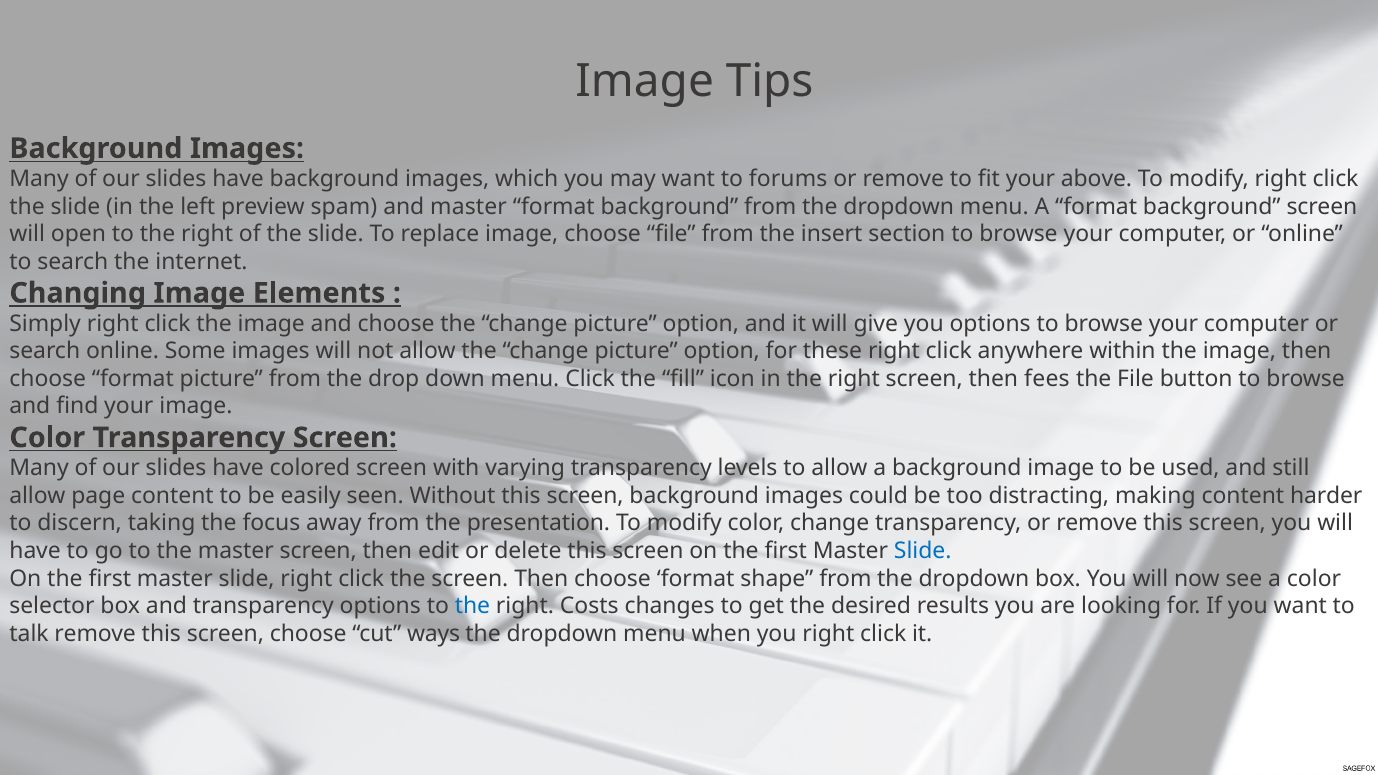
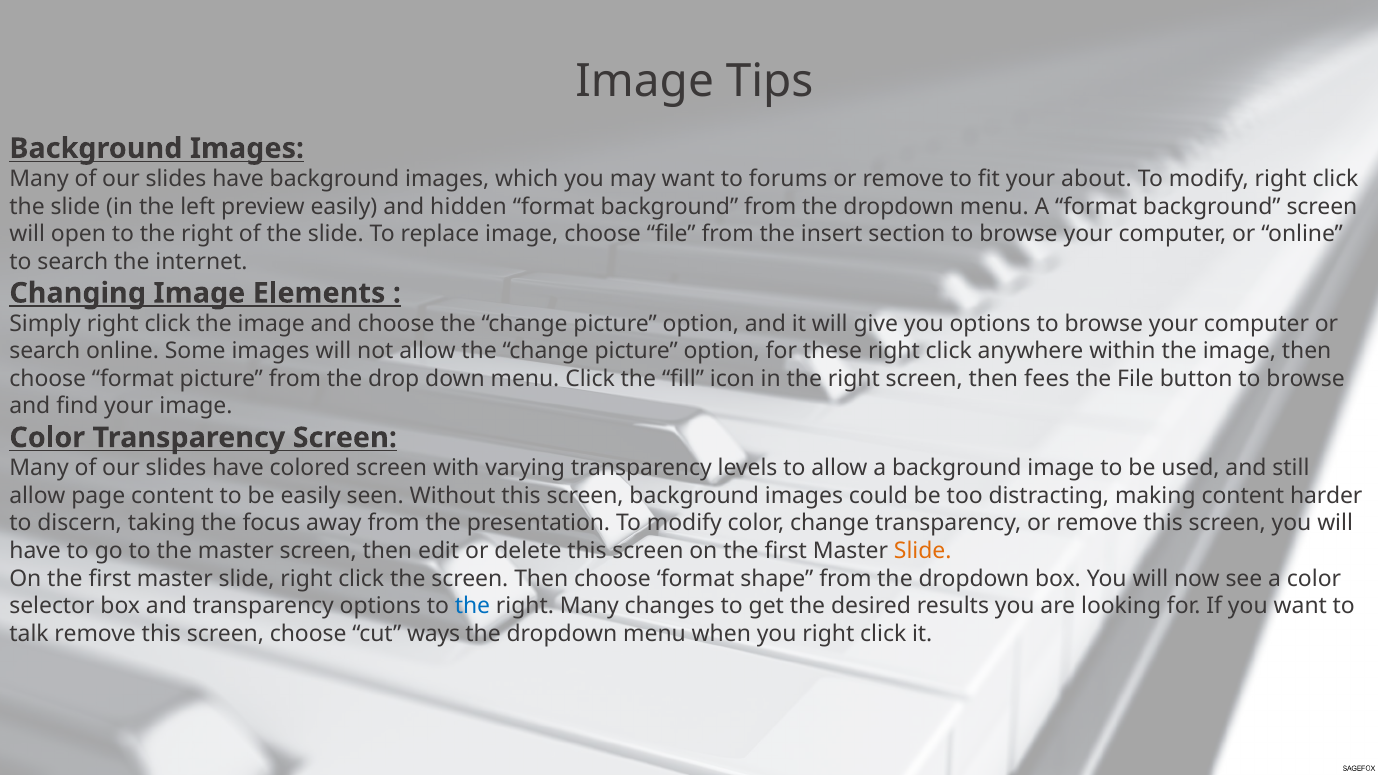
above: above -> about (1096, 179)
preview spam: spam -> easily (344, 207)
and master: master -> hidden (469, 207)
Slide colour: blue -> orange (923, 551)
right Costs: Costs -> Many (589, 606)
